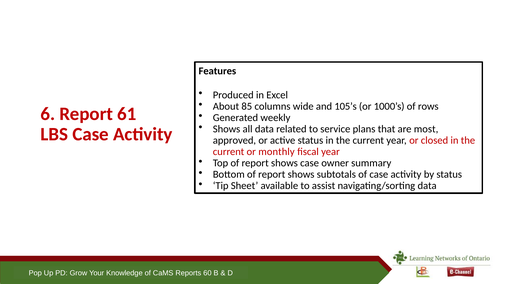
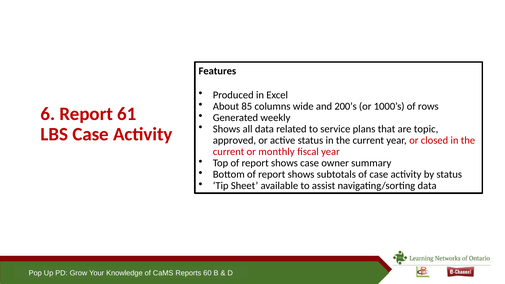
105’s: 105’s -> 200’s (346, 106)
most: most -> topic (426, 129)
